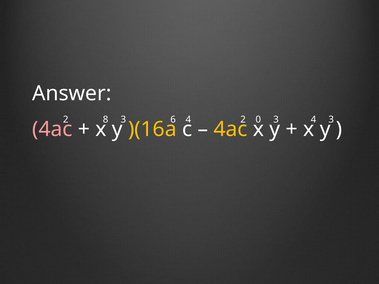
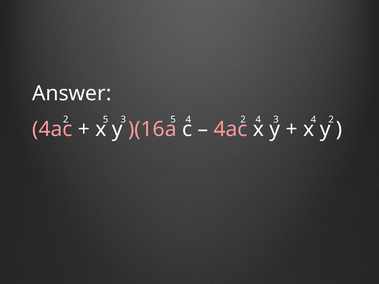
2 8: 8 -> 5 (106, 120)
3 6: 6 -> 5 (173, 120)
2 0: 0 -> 4 (258, 120)
3 4 3: 3 -> 2 (331, 120)
)(16a colour: yellow -> pink (152, 129)
4ac colour: yellow -> pink (231, 129)
